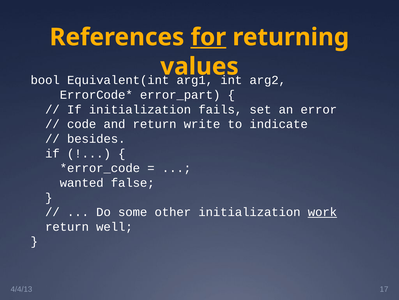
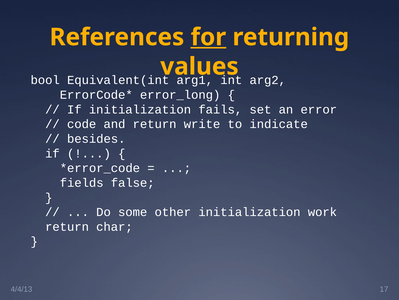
error_part: error_part -> error_long (180, 95)
wanted: wanted -> fields (82, 182)
work underline: present -> none (322, 212)
well: well -> char (114, 226)
